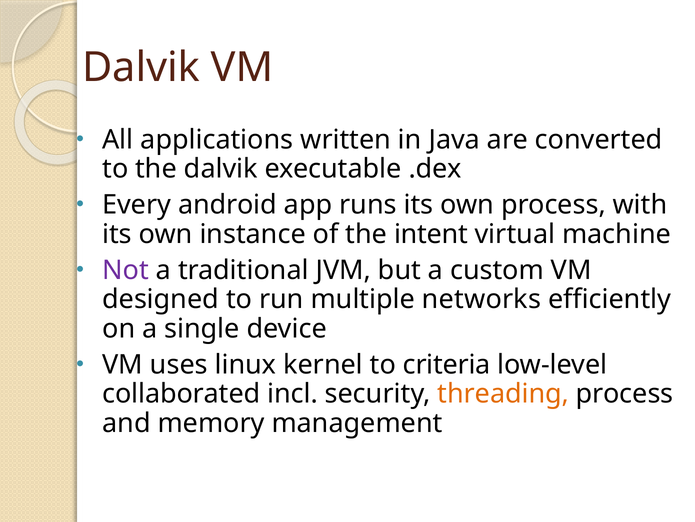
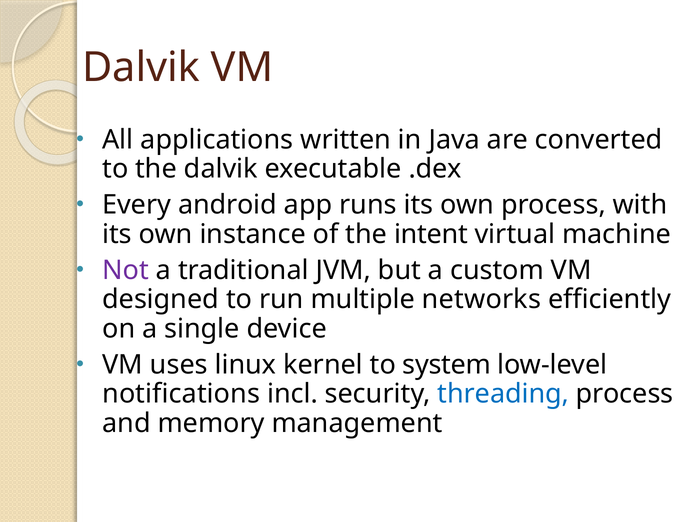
criteria: criteria -> system (447, 364)
collaborated: collaborated -> notifications (181, 393)
threading colour: orange -> blue (503, 393)
